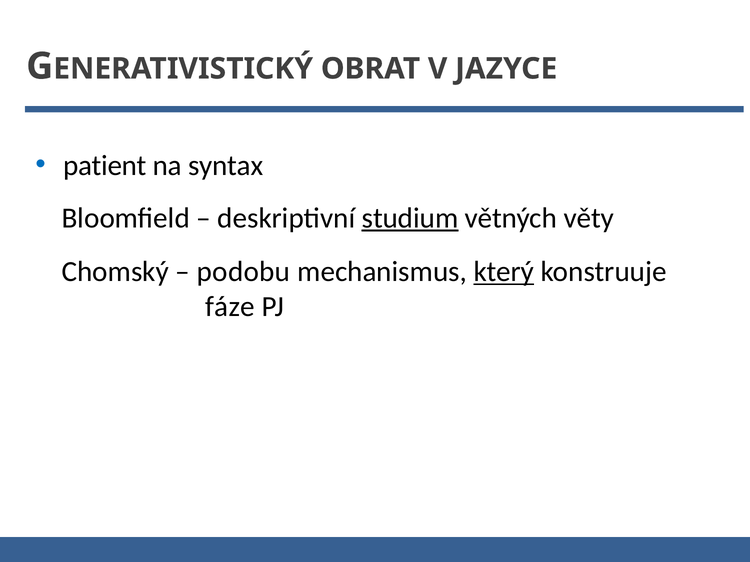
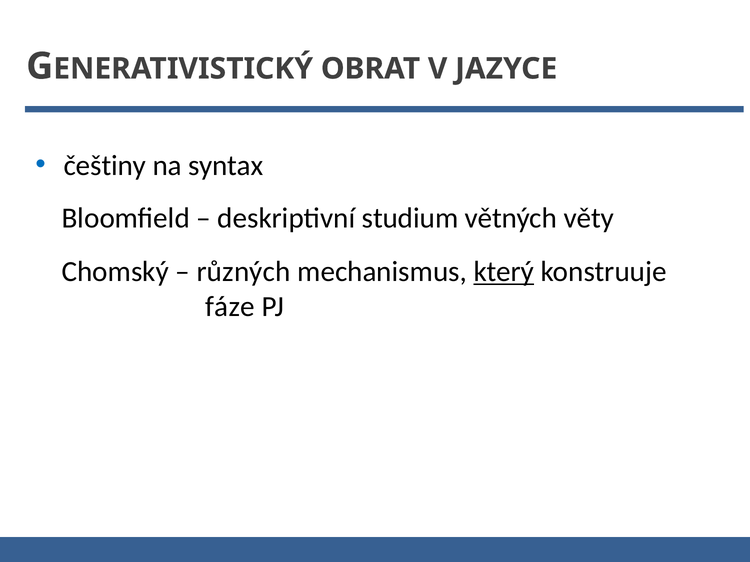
patient: patient -> češtiny (105, 166)
studium underline: present -> none (410, 218)
podobu: podobu -> různých (244, 272)
